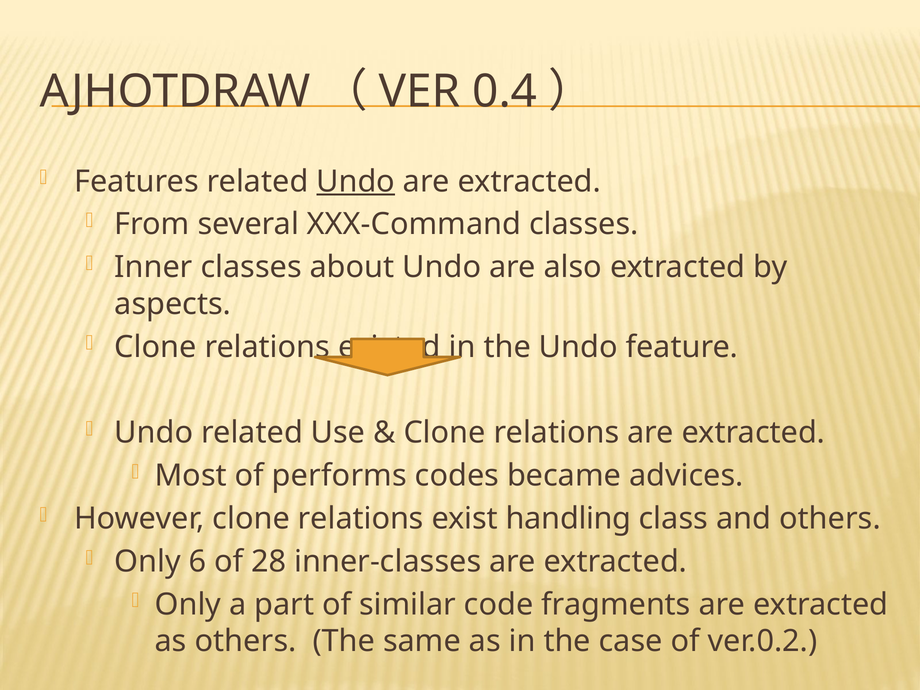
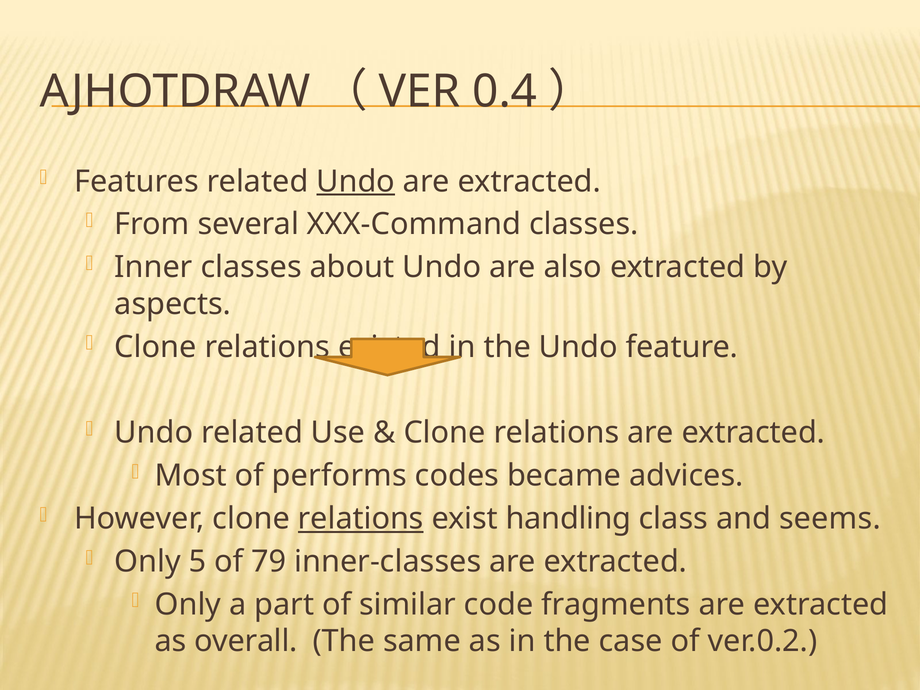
relations underline: none -> present (361, 519)
and others: others -> seems (830, 519)
6: 6 -> 5 (198, 562)
28: 28 -> 79 (269, 562)
as others: others -> overall (246, 641)
